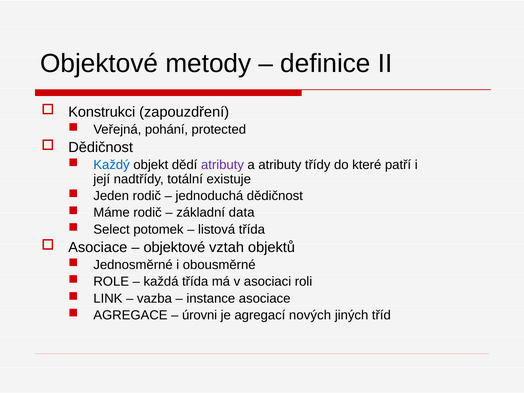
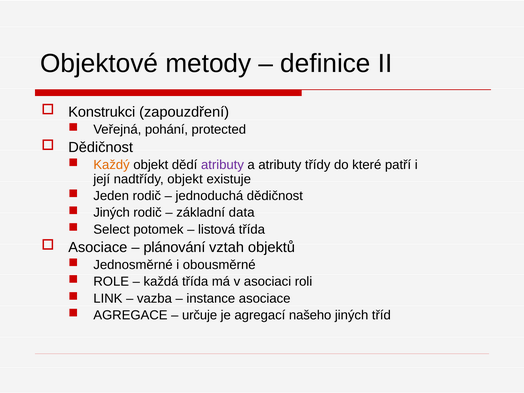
Každý colour: blue -> orange (112, 165)
nadtřídy totální: totální -> objekt (185, 179)
Máme: Máme -> Jiných (112, 213)
objektové: objektové -> plánování (174, 247)
úrovni: úrovni -> určuje (200, 315)
nových: nových -> našeho (310, 315)
